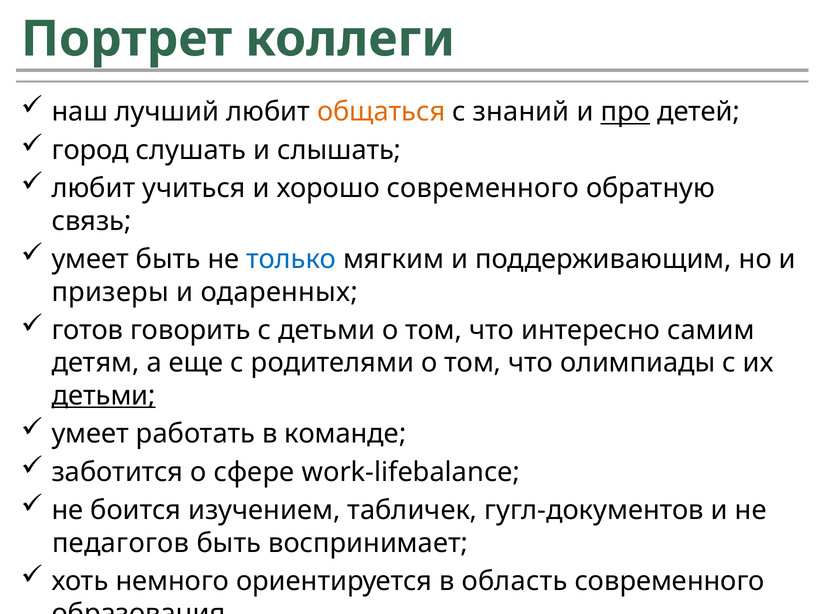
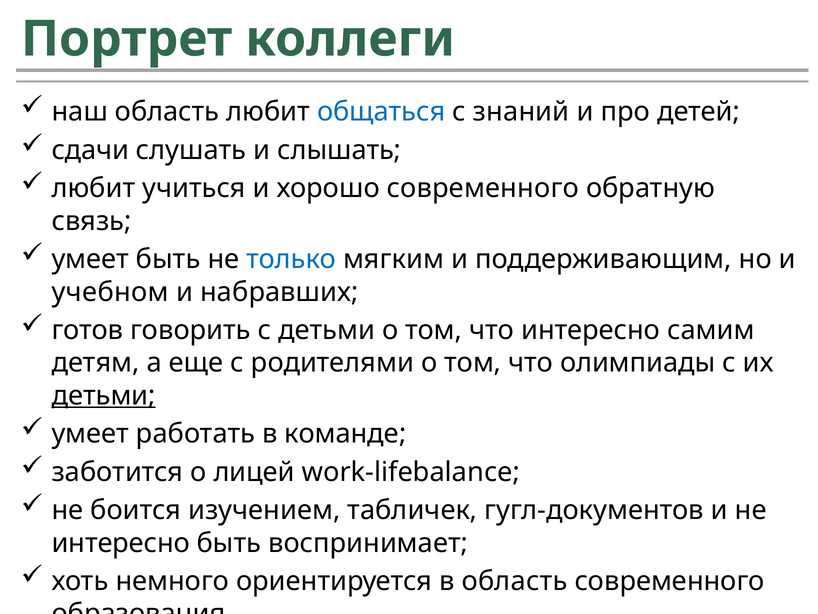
наш лучший: лучший -> область (167, 112)
общаться colour: orange -> blue (381, 112)
про underline: present -> none (625, 112)
город: город -> сдачи (90, 150)
призеры: призеры -> учебном (110, 292)
одаренных: одаренных -> набравших (279, 292)
сфере: сфере -> лицей (254, 472)
педагогов: педагогов -> интересно (121, 543)
